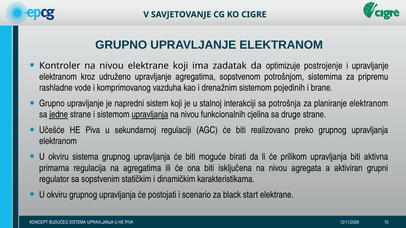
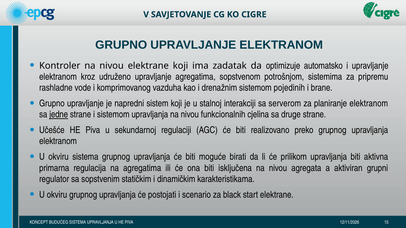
postrojenje: postrojenje -> automatsko (323, 66)
potrošnja: potrošnja -> serverom (285, 104)
upravljanja underline: present -> none (150, 115)
